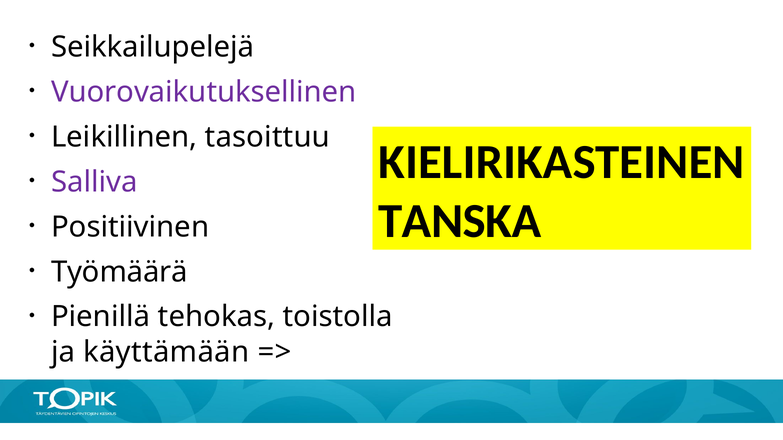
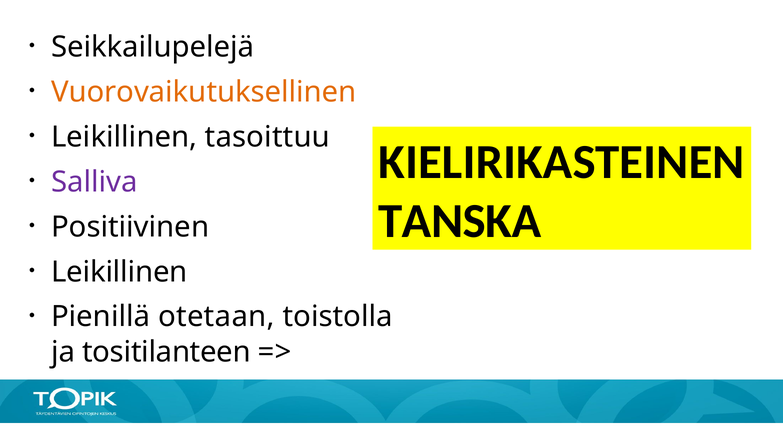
Vuorovaikutuksellinen colour: purple -> orange (204, 92)
Työmäärä: Työmäärä -> Leikillinen (119, 272)
tehokas: tehokas -> otetaan (216, 317)
käyttämään: käyttämään -> tositilanteen (167, 352)
